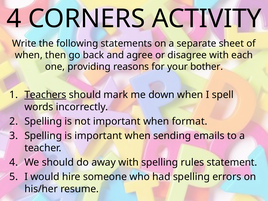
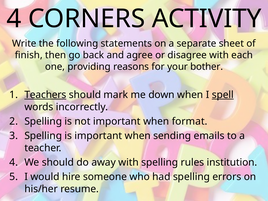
when: when -> finish (29, 55)
spell underline: none -> present (223, 95)
statement: statement -> institution (232, 162)
